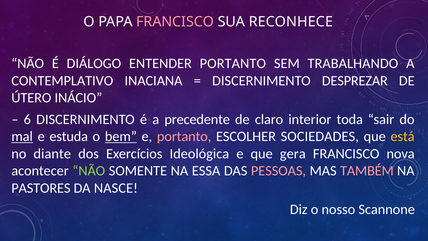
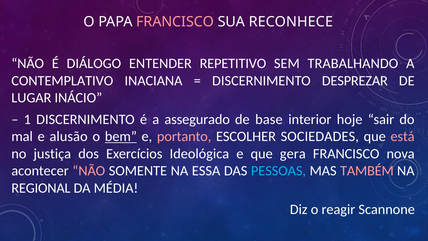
ENTENDER PORTANTO: PORTANTO -> REPETITIVO (233, 63)
ÚTERO: ÚTERO -> LUGAR (31, 98)
6: 6 -> 1 (27, 119)
precedente: precedente -> assegurado (197, 119)
claro: claro -> base (269, 119)
toda: toda -> hoje (350, 119)
mal underline: present -> none (22, 136)
estuda: estuda -> alusão (69, 136)
está colour: yellow -> pink (403, 136)
diante: diante -> justiça (52, 154)
NÃO colour: light green -> pink (89, 171)
PESSOAS colour: pink -> light blue (278, 171)
PASTORES: PASTORES -> REGIONAL (41, 188)
NASCE: NASCE -> MÉDIA (116, 188)
nosso: nosso -> reagir (338, 209)
